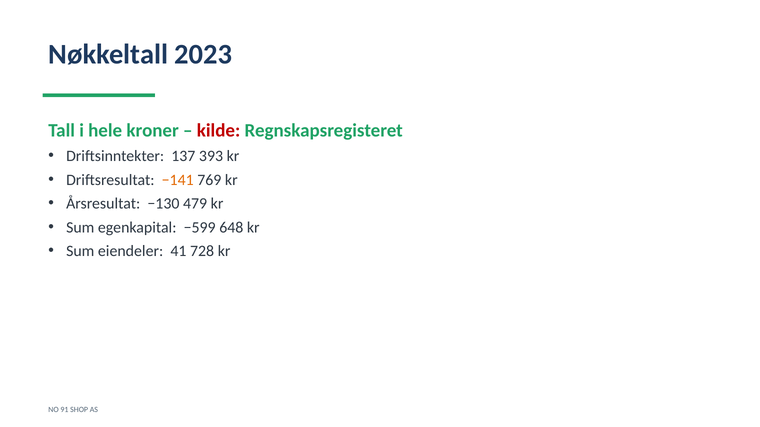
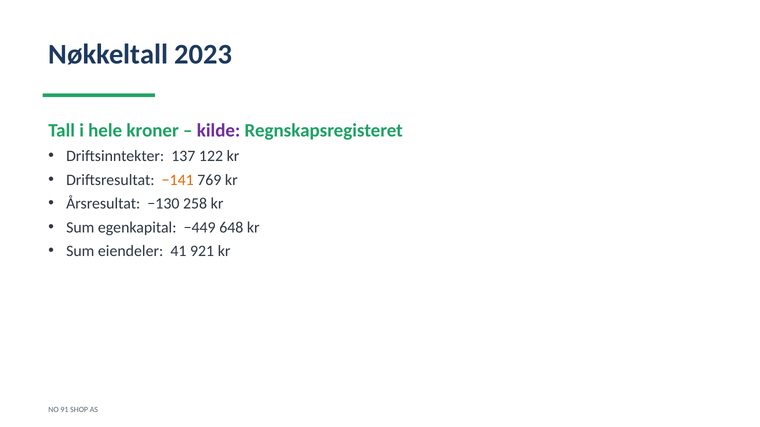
kilde colour: red -> purple (219, 131)
393: 393 -> 122 (211, 156)
479: 479 -> 258 (195, 204)
−599: −599 -> −449 (200, 228)
728: 728 -> 921 (202, 251)
